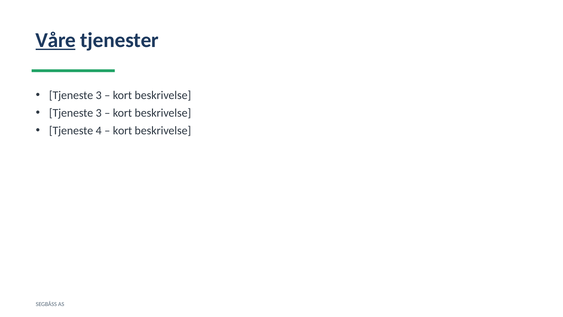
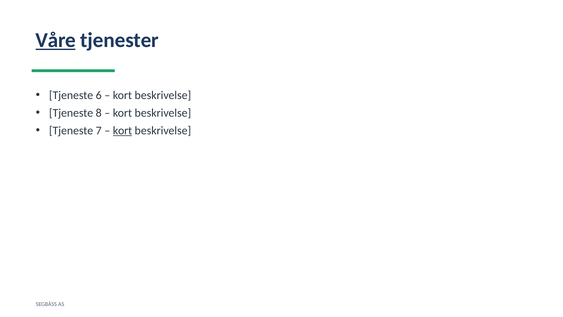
3: 3 -> 6 (99, 95)
3: 3 -> 8 (99, 113)
4: 4 -> 7 (99, 131)
kort underline: none -> present (122, 131)
